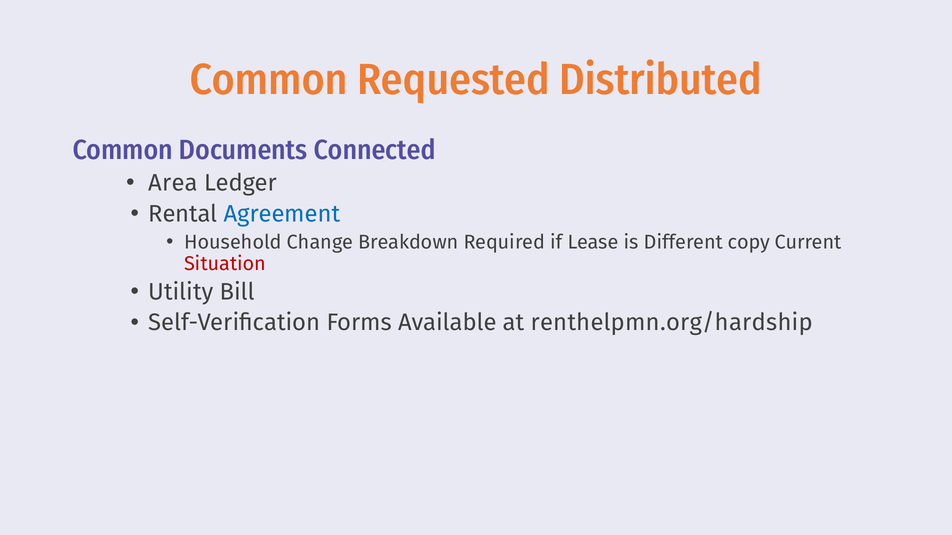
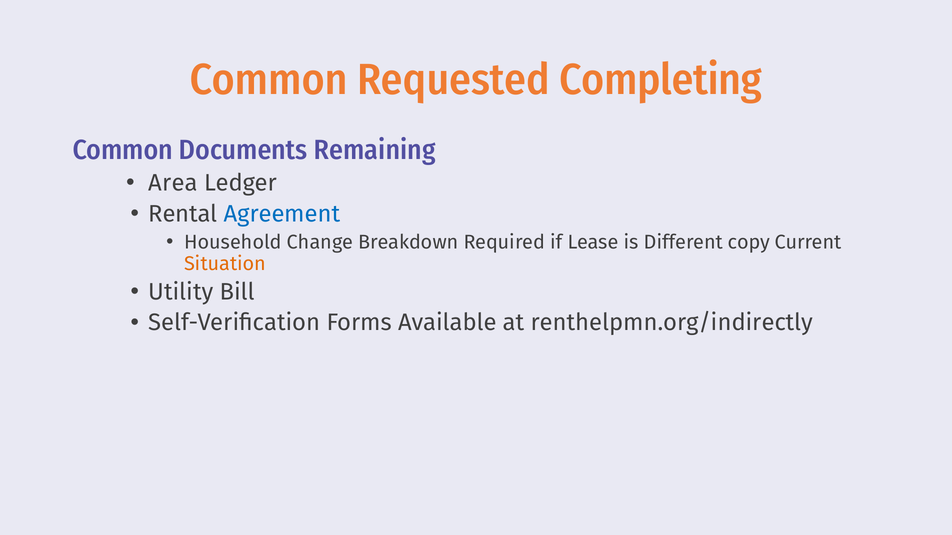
Distributed: Distributed -> Completing (661, 80)
Connected: Connected -> Remaining (375, 150)
Situation colour: red -> orange (225, 264)
renthelpmn.org/hardship: renthelpmn.org/hardship -> renthelpmn.org/indirectly (672, 323)
